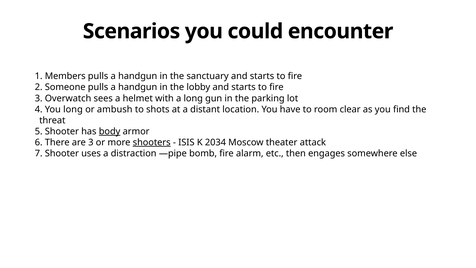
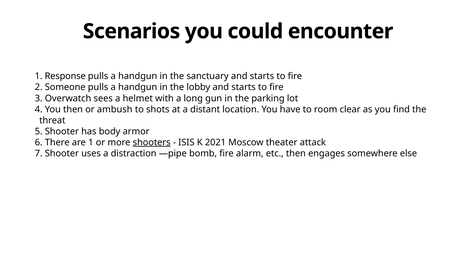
Members: Members -> Response (65, 76)
You long: long -> then (73, 109)
body underline: present -> none (110, 131)
are 3: 3 -> 1 (91, 142)
2034: 2034 -> 2021 (215, 142)
